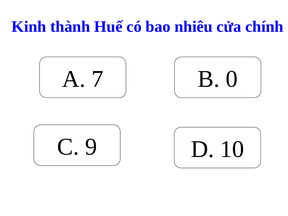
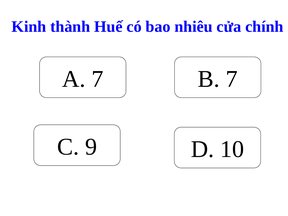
B 0: 0 -> 7 (232, 79)
